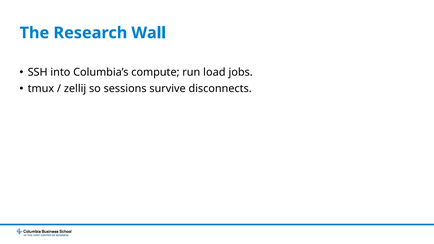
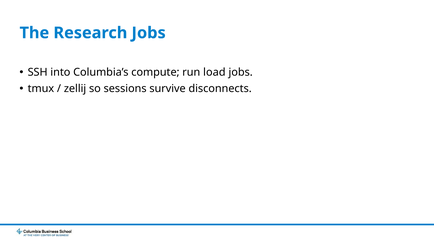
Research Wall: Wall -> Jobs (149, 33)
